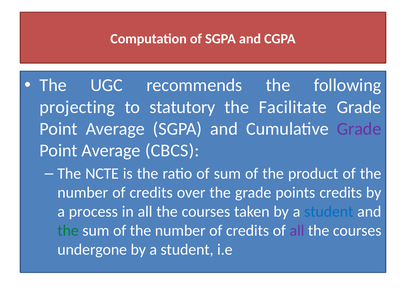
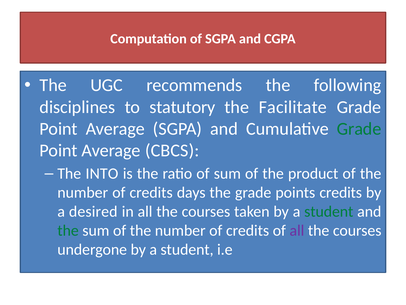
projecting: projecting -> disciplines (77, 107)
Grade colour: purple -> green (359, 129)
NCTE: NCTE -> INTO (102, 173)
over: over -> days (191, 192)
process: process -> desired (93, 211)
student colour: blue -> green (329, 211)
